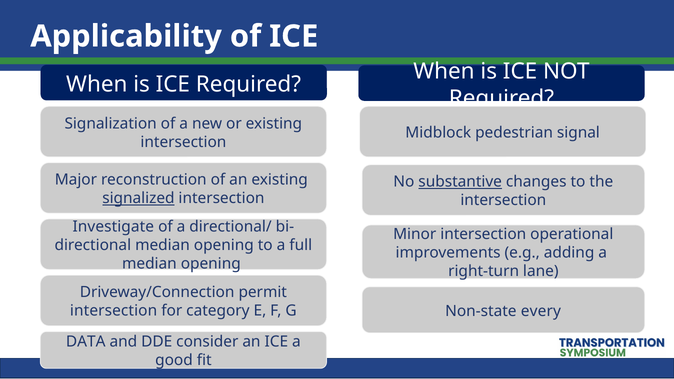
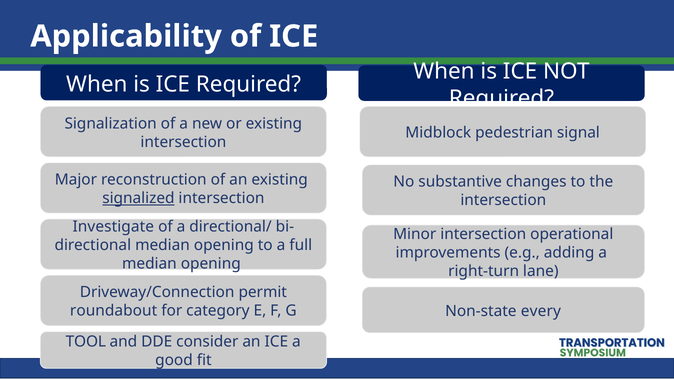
substantive underline: present -> none (460, 182)
intersection: intersection -> roundabout (114, 311)
DATA: DATA -> TOOL (86, 342)
